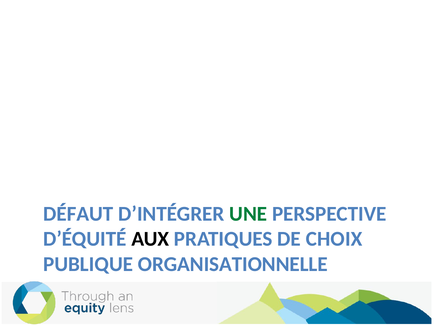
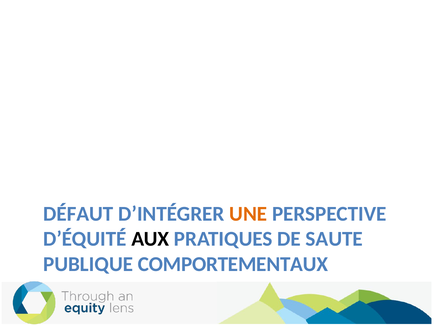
UNE colour: green -> orange (248, 214)
CHOIX: CHOIX -> SAUTE (334, 239)
ORGANISATIONNELLE: ORGANISATIONNELLE -> COMPORTEMENTAUX (233, 265)
